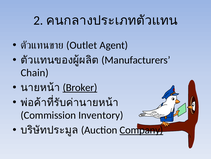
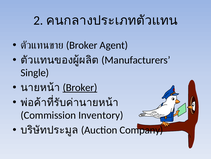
Outlet: Outlet -> Broker (82, 45)
Chain: Chain -> Single (35, 72)
Company underline: present -> none (141, 129)
